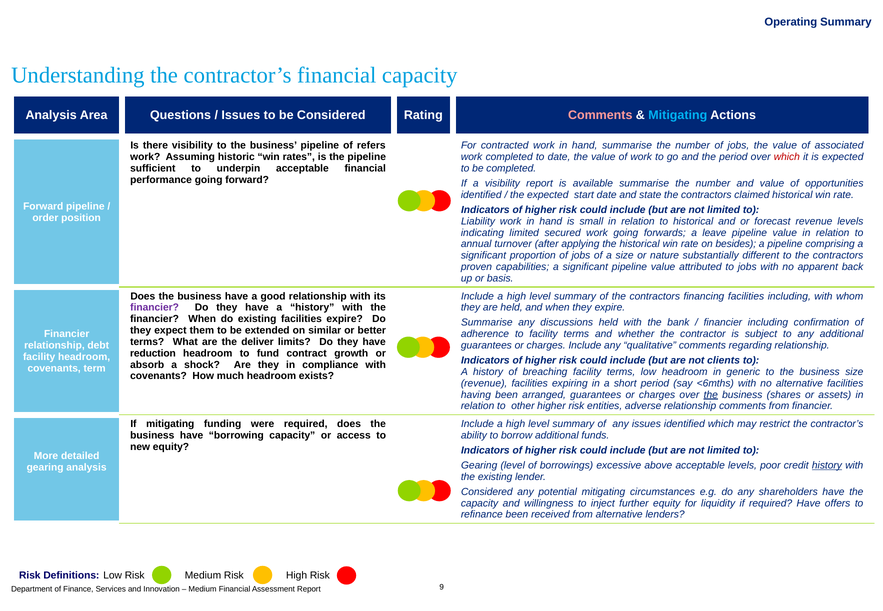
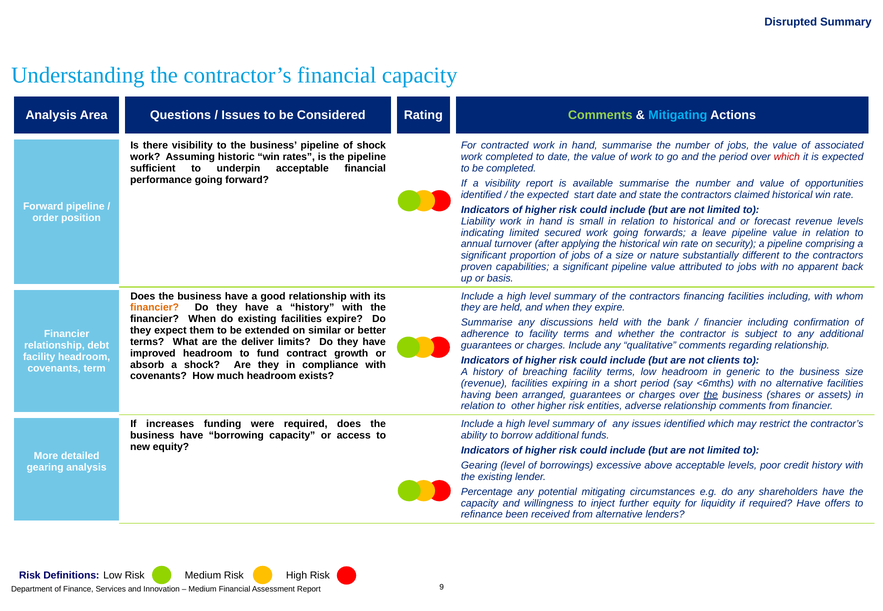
Operating: Operating -> Disrupted (791, 22)
Comments colour: pink -> light green (600, 115)
of refers: refers -> shock (371, 146)
besides: besides -> security (736, 244)
financier colour: purple -> orange (155, 308)
reduction: reduction -> improved (153, 353)
If mitigating: mitigating -> increases (170, 424)
history underline: present -> none (827, 466)
Considered: Considered -> Percentage (487, 492)
